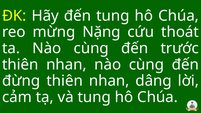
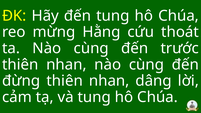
Nặng: Nặng -> Hằng (101, 32)
